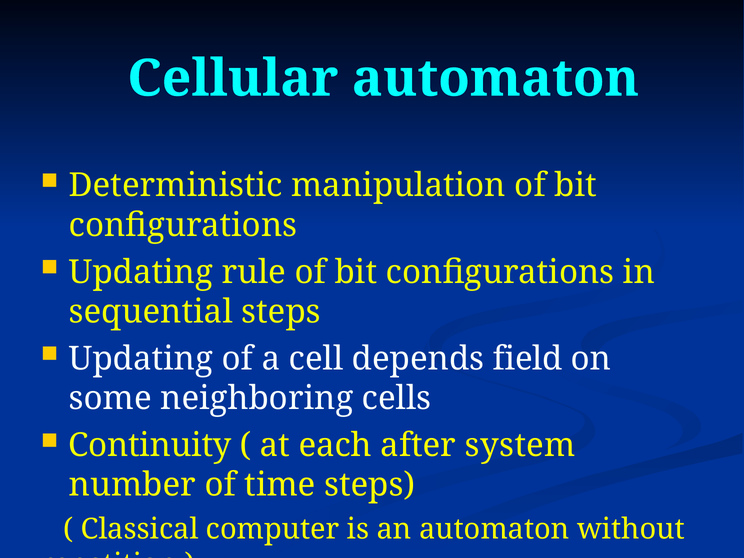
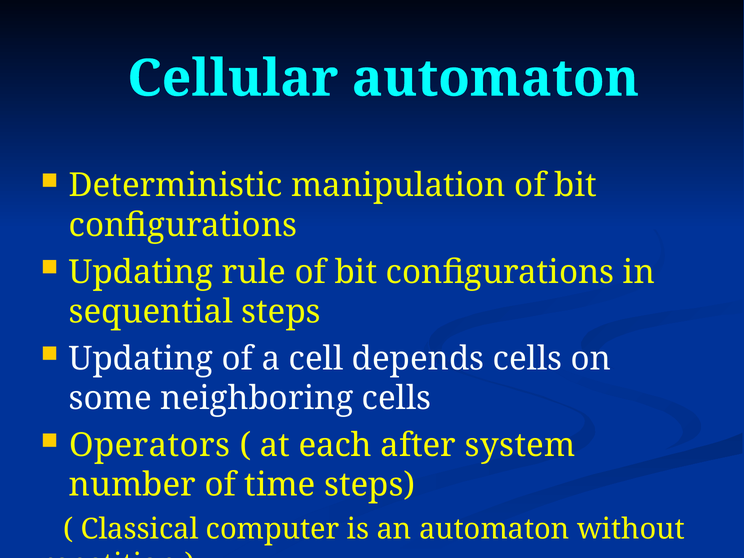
depends field: field -> cells (528, 359)
Continuity: Continuity -> Operators (150, 445)
